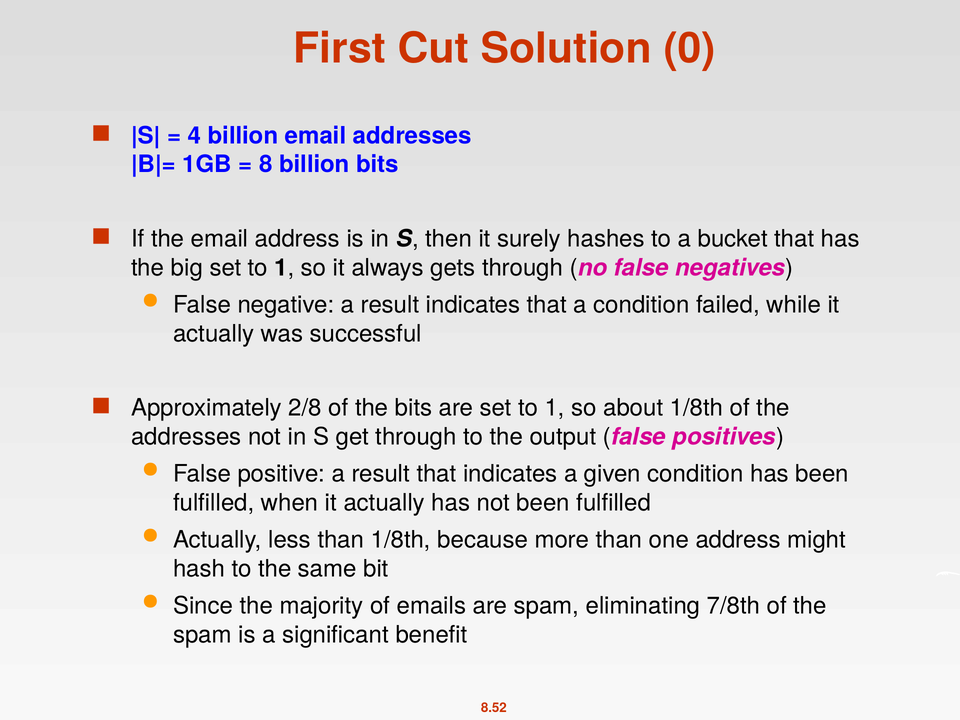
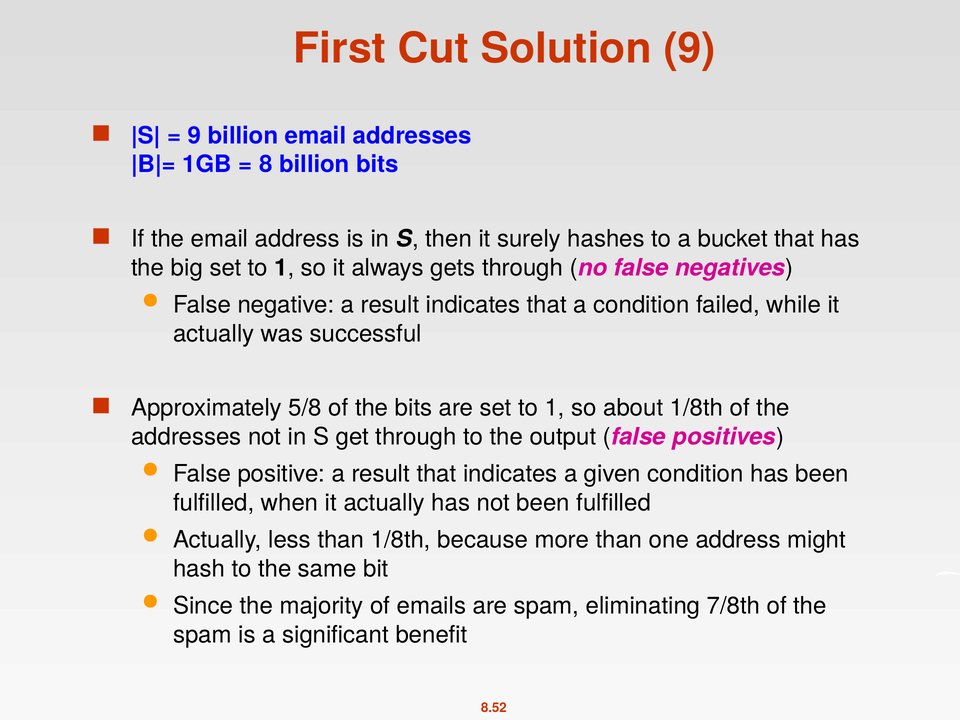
Solution 0: 0 -> 9 (690, 49)
4: 4 -> 9 (195, 136)
2/8: 2/8 -> 5/8 (305, 408)
